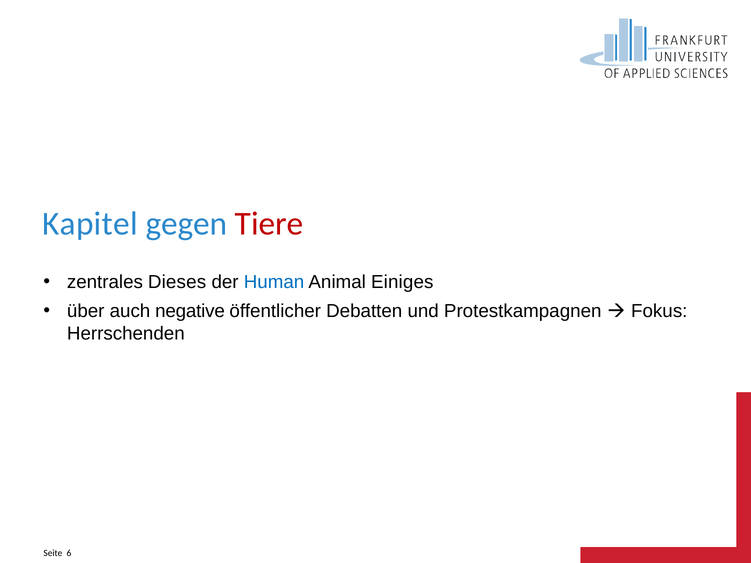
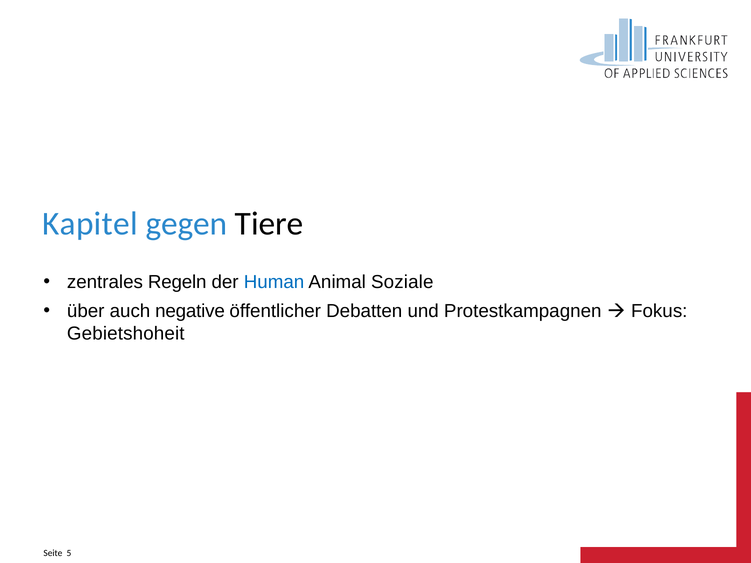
Tiere colour: red -> black (269, 224)
Dieses: Dieses -> Regeln (177, 282)
Einiges: Einiges -> Soziale (402, 282)
Herrschenden: Herrschenden -> Gebietshoheit (126, 334)
6: 6 -> 5 (69, 553)
